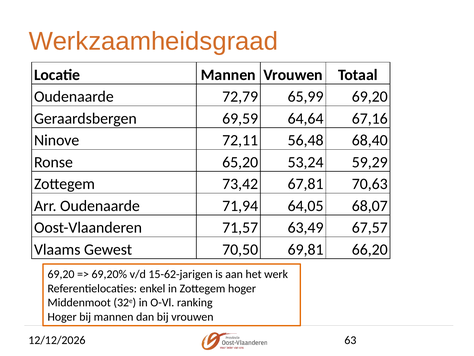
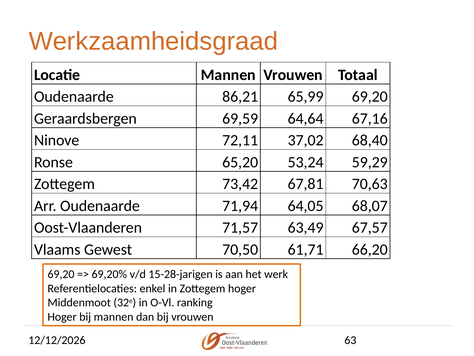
72,79: 72,79 -> 86,21 (240, 96)
56,48: 56,48 -> 37,02 (306, 140)
69,81: 69,81 -> 61,71 (306, 249)
15-62-jarigen: 15-62-jarigen -> 15-28-jarigen (181, 274)
